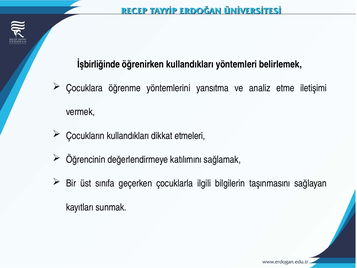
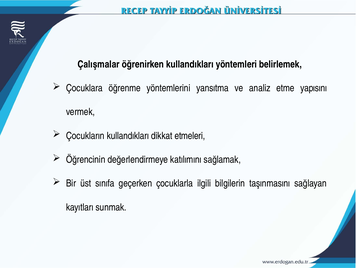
İşbirliğinde: İşbirliğinde -> Çalışmalar (99, 64)
iletişimi: iletişimi -> yapısını (314, 88)
